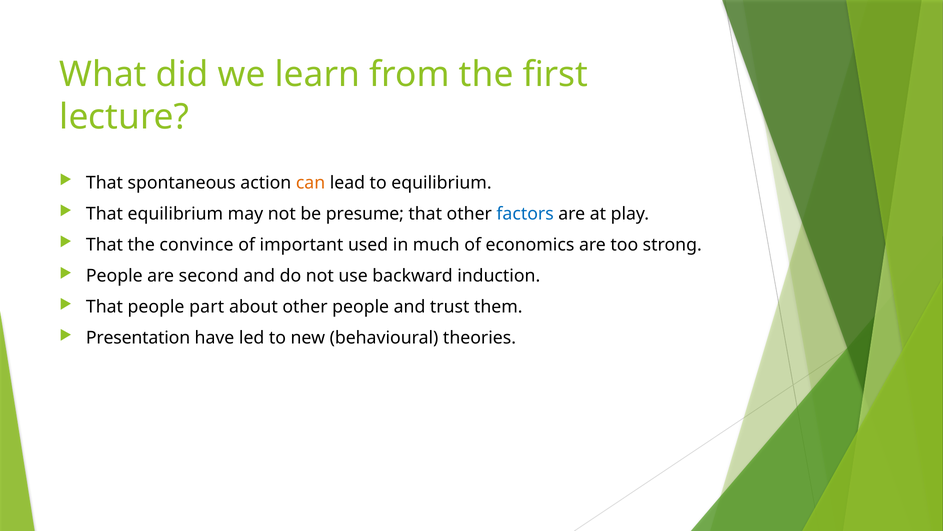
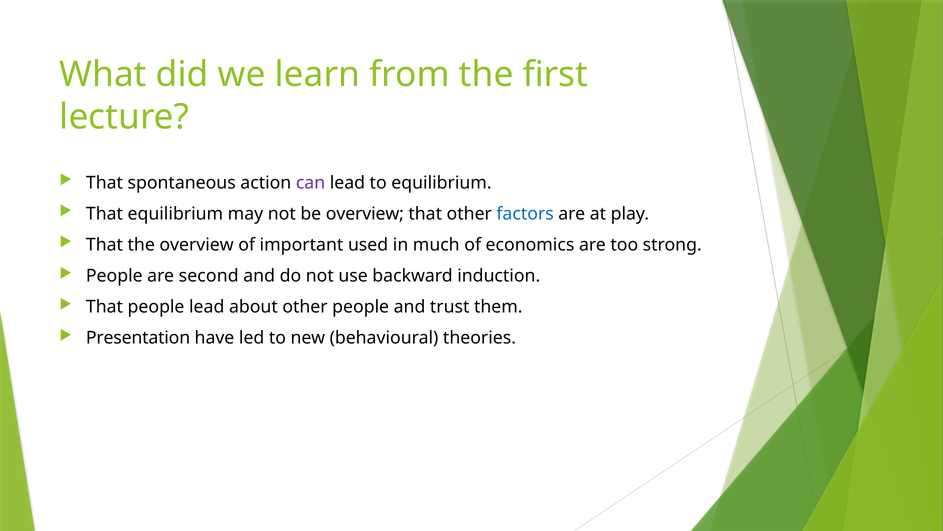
can colour: orange -> purple (311, 183)
be presume: presume -> overview (365, 214)
the convince: convince -> overview (197, 245)
people part: part -> lead (207, 307)
